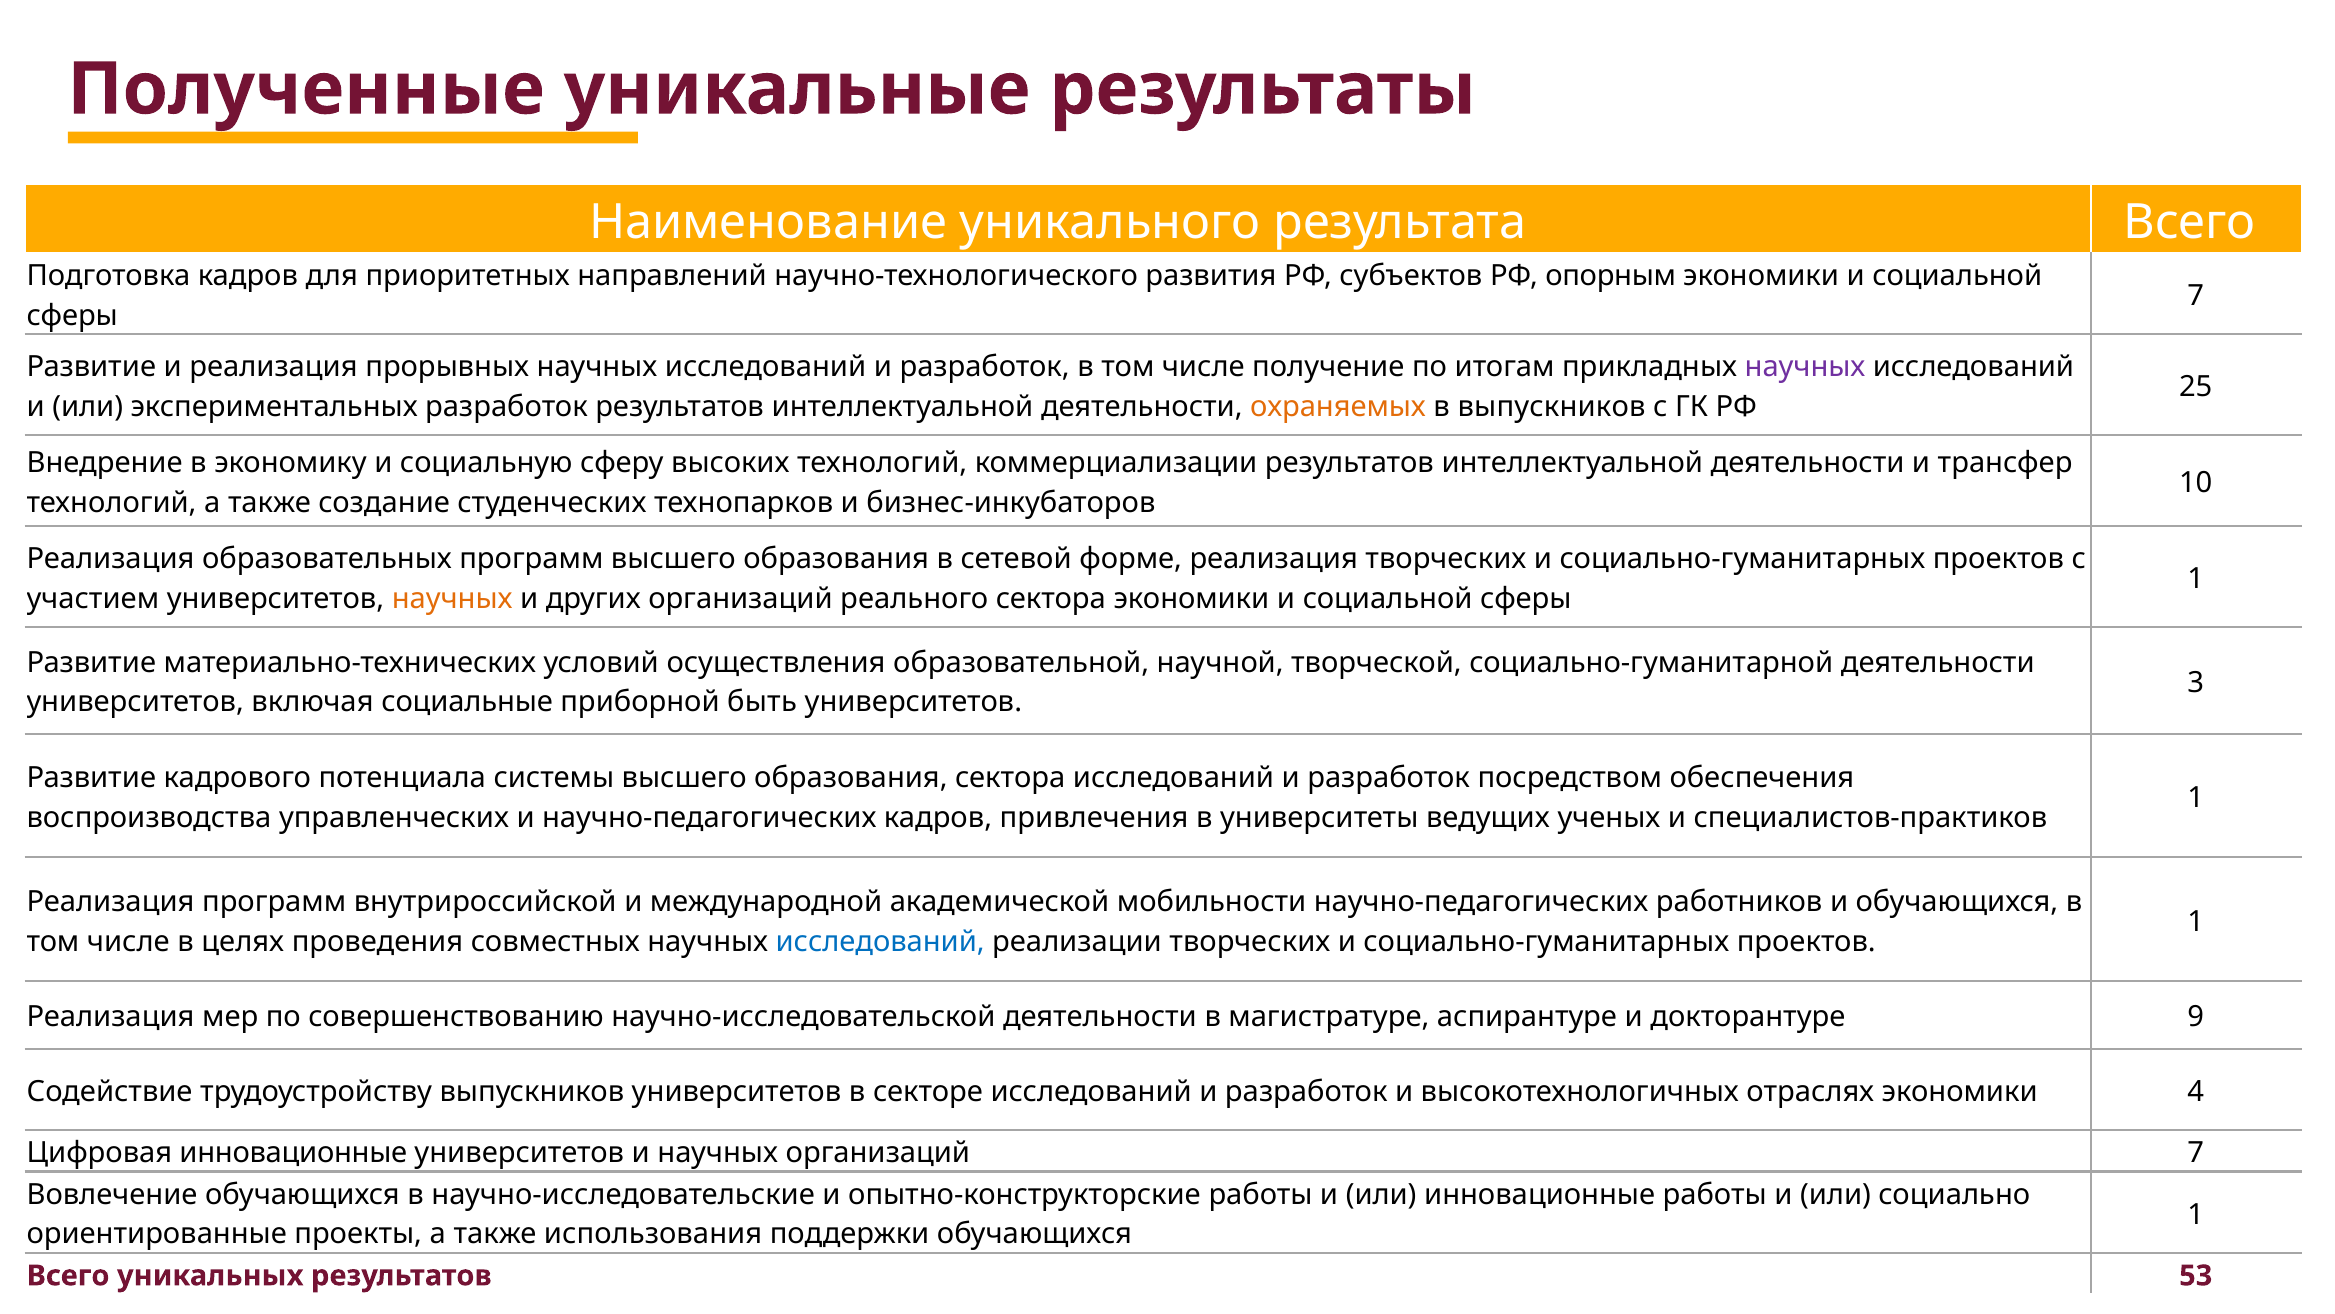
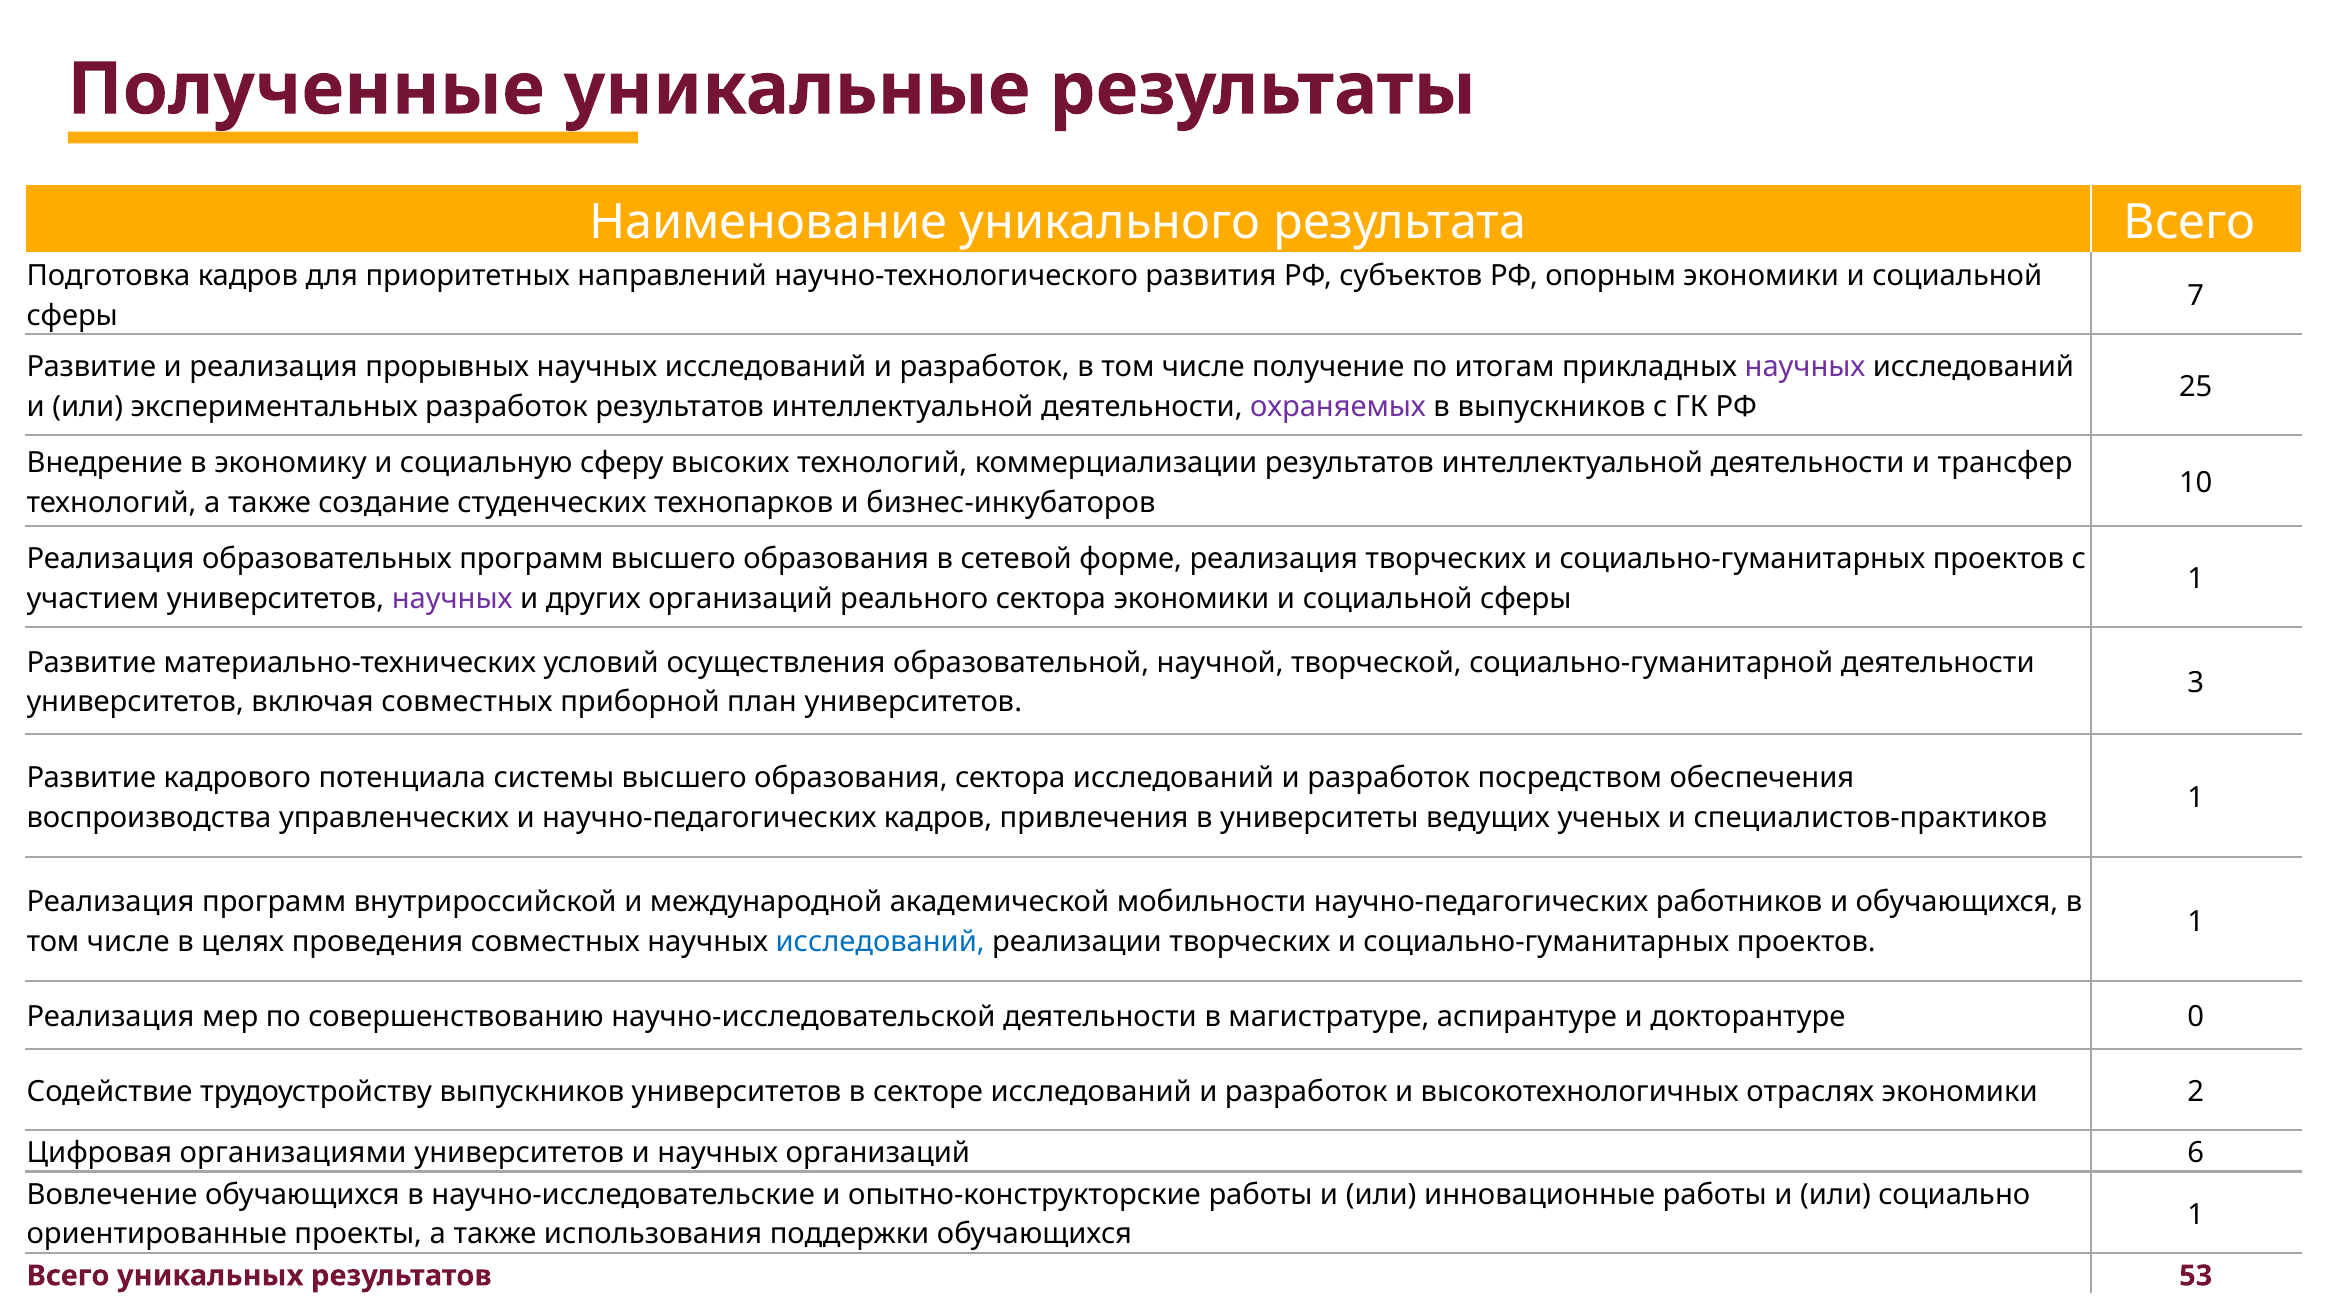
охраняемых colour: orange -> purple (1338, 407)
научных colour: orange -> purple (452, 598)
включая социальные: социальные -> совместных (467, 702)
быть: быть -> план (762, 702)
9: 9 -> 0 (2196, 1017)
4: 4 -> 2 (2196, 1091)
Цифровая инновационные: инновационные -> организациями (293, 1153)
организаций 7: 7 -> 6 (2196, 1153)
